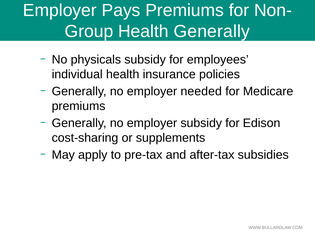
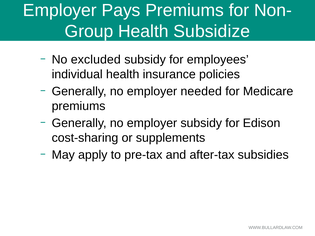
Health Generally: Generally -> Subsidize (212, 31)
physicals: physicals -> excluded (96, 60)
